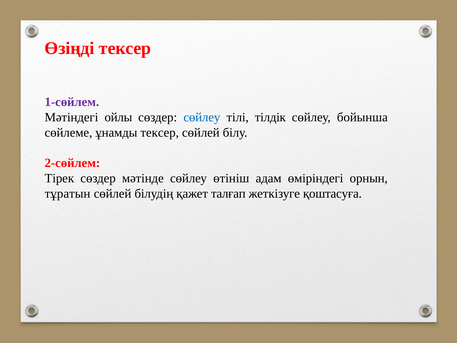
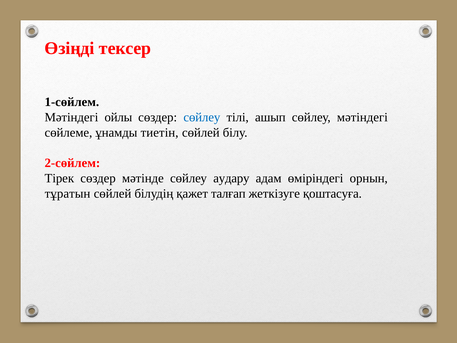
1-сөйлем colour: purple -> black (72, 102)
тілдік: тілдік -> ашып (270, 117)
сөйлеу бойынша: бойынша -> мәтіндегі (362, 117)
ұнамды тексер: тексер -> тиетін (160, 132)
өтініш: өтініш -> аудару (231, 178)
